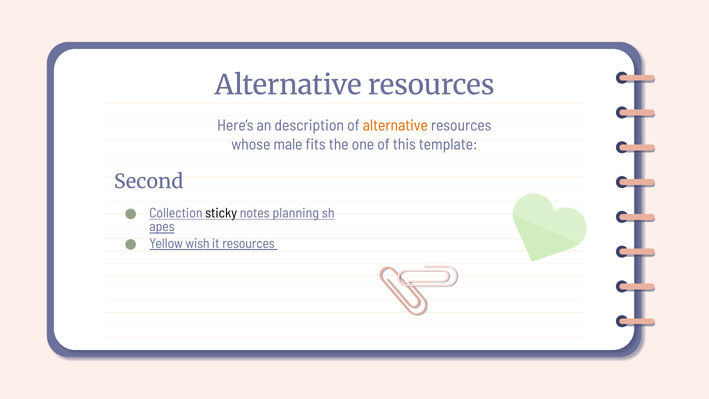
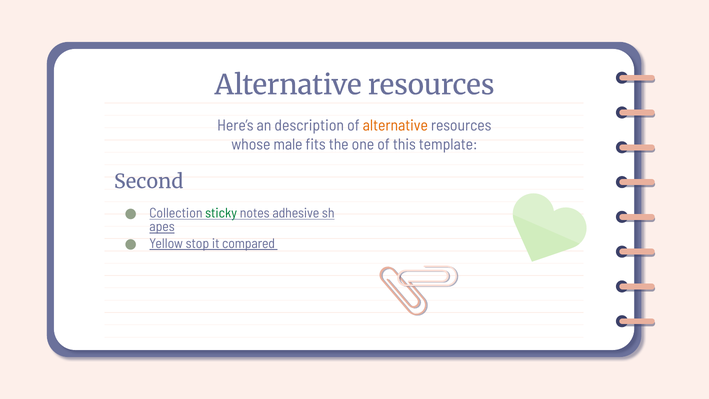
sticky colour: black -> green (221, 213)
planning: planning -> adhesive (296, 213)
wish: wish -> stop (197, 243)
it resources: resources -> compared (249, 243)
